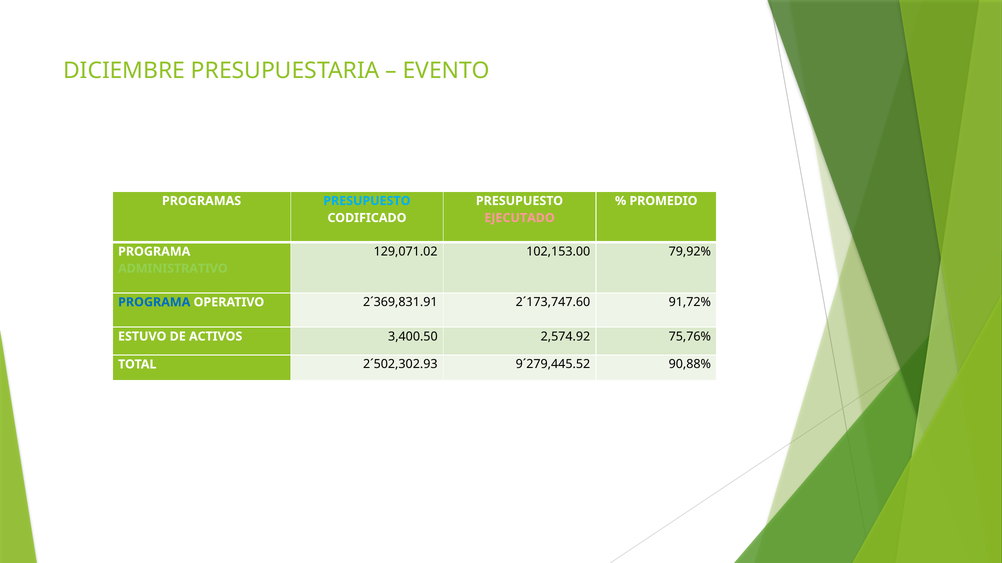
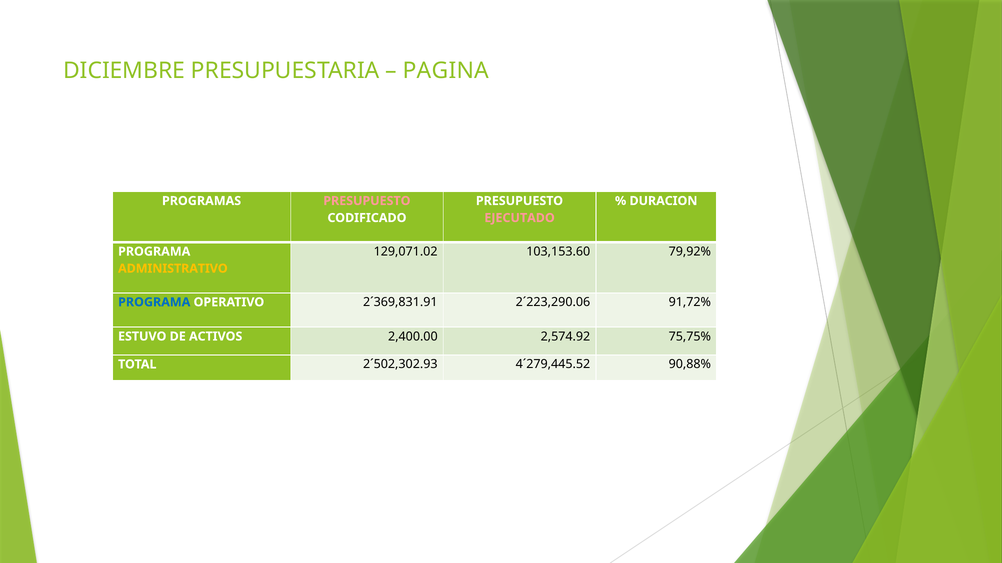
EVENTO: EVENTO -> PAGINA (446, 71)
PRESUPUESTO colour: light blue -> pink (367, 201)
PROMEDIO: PROMEDIO -> DURACION (663, 201)
102,153.00: 102,153.00 -> 103,153.60 (558, 252)
ADMINISTRATIVO colour: light green -> yellow (173, 269)
2´173,747.60: 2´173,747.60 -> 2´223,290.06 (553, 302)
3,400.50: 3,400.50 -> 2,400.00 (413, 337)
75,76%: 75,76% -> 75,75% (690, 337)
9´279,445.52: 9´279,445.52 -> 4´279,445.52 (553, 365)
